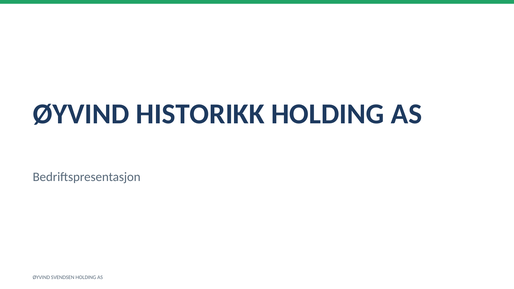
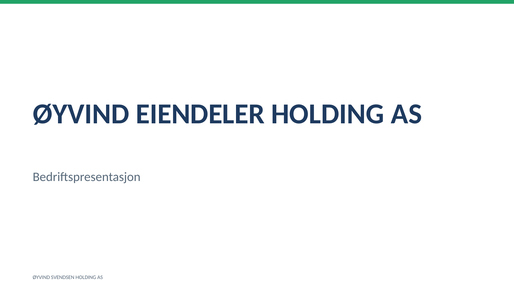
HISTORIKK: HISTORIKK -> EIENDELER (200, 114)
